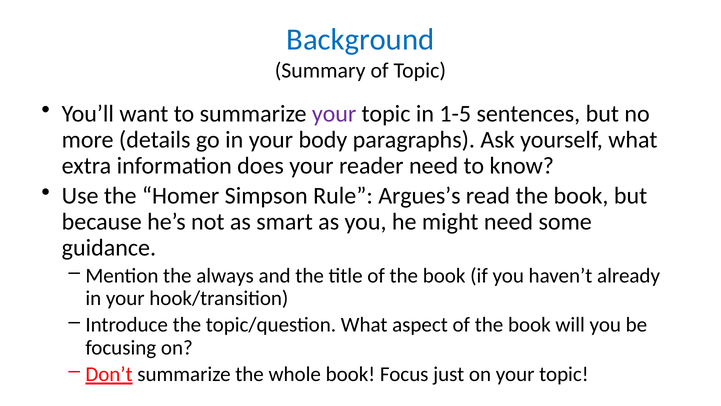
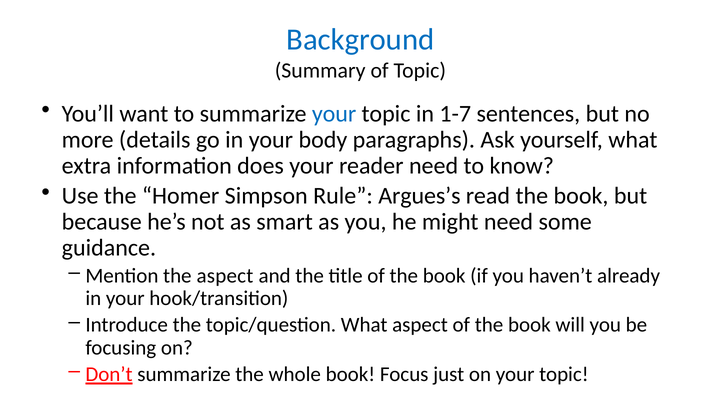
your colour: purple -> blue (334, 113)
1-5: 1-5 -> 1-7 (455, 113)
the always: always -> aspect (225, 275)
